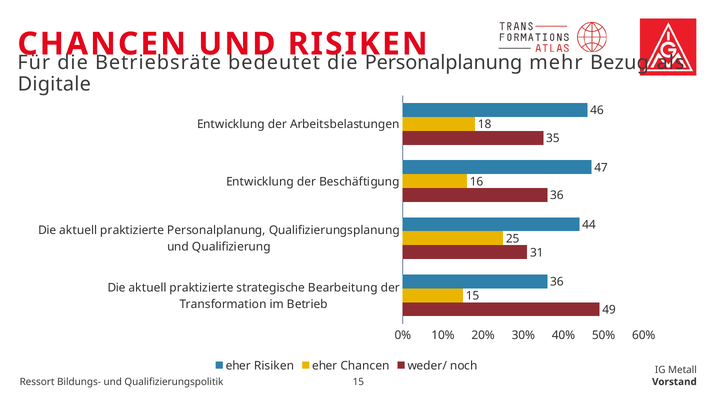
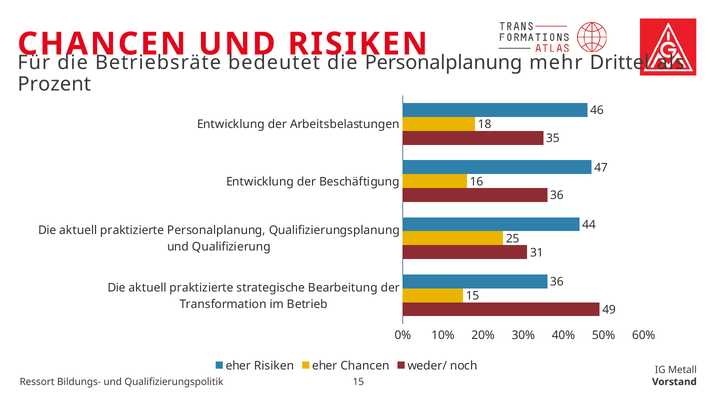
Bezug: Bezug -> Drittel (619, 63)
Digitale: Digitale -> Prozent (54, 84)
